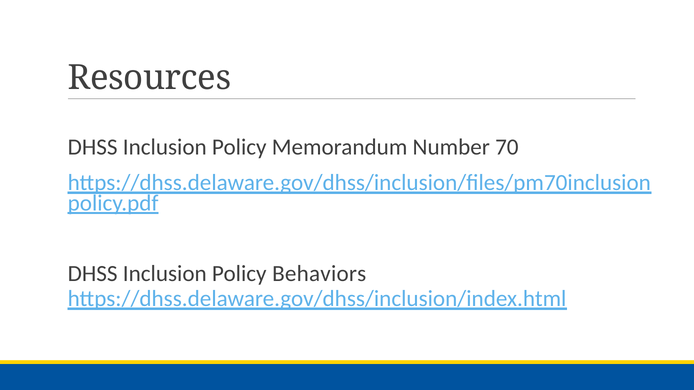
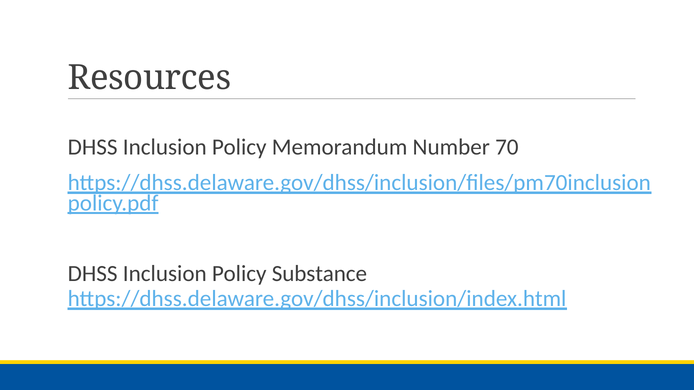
Behaviors: Behaviors -> Substance (319, 274)
